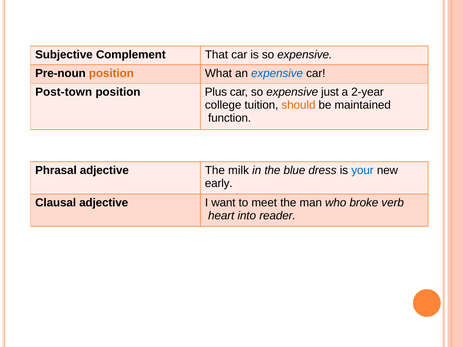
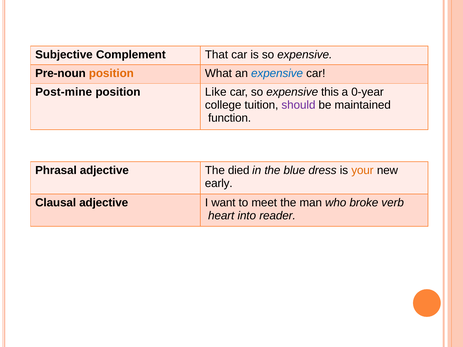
Post-town: Post-town -> Post-mine (64, 92)
Plus: Plus -> Like (216, 92)
just: just -> this (330, 92)
2-year: 2-year -> 0-year (368, 92)
should colour: orange -> purple (298, 105)
milk: milk -> died (239, 170)
your colour: blue -> orange (362, 170)
